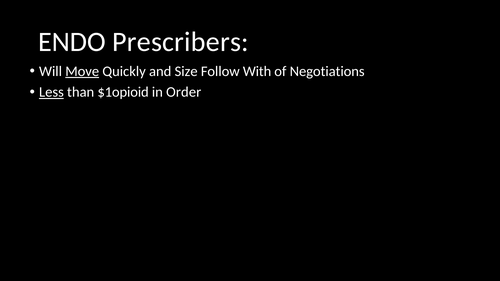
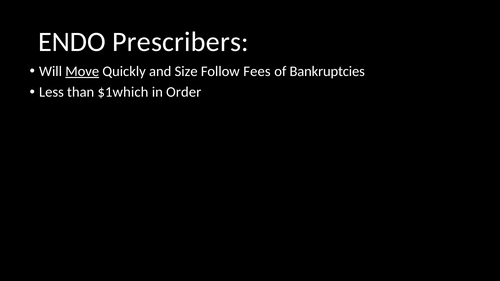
With: With -> Fees (257, 71)
Negotiations: Negotiations -> Bankruptcies (327, 71)
Less underline: present -> none (51, 92)
$1opioid: $1opioid -> $1which (123, 92)
